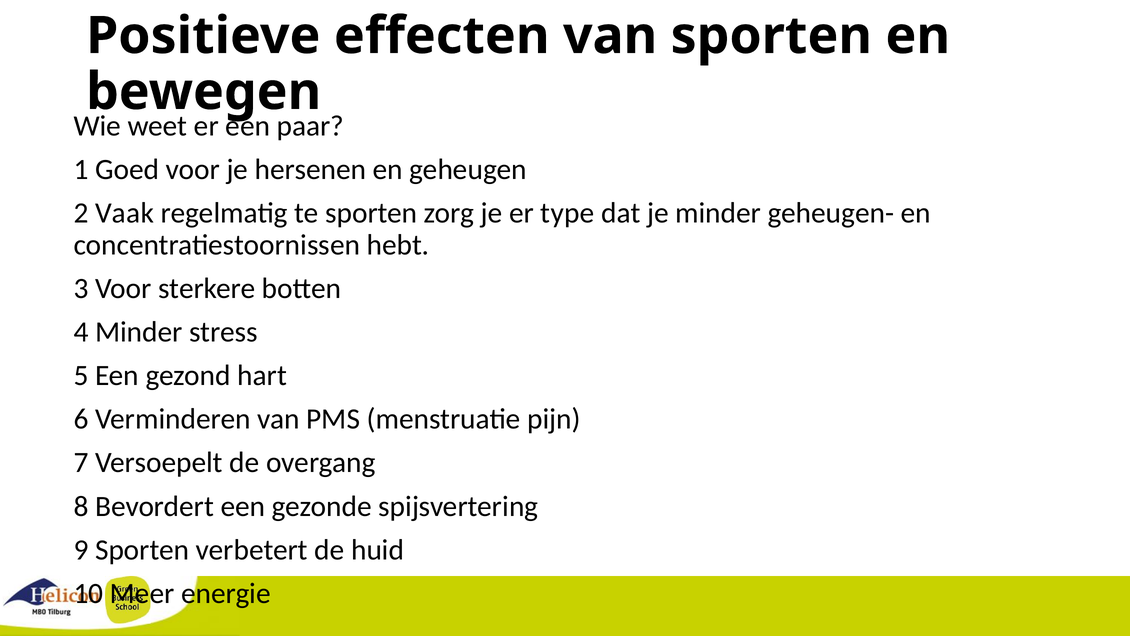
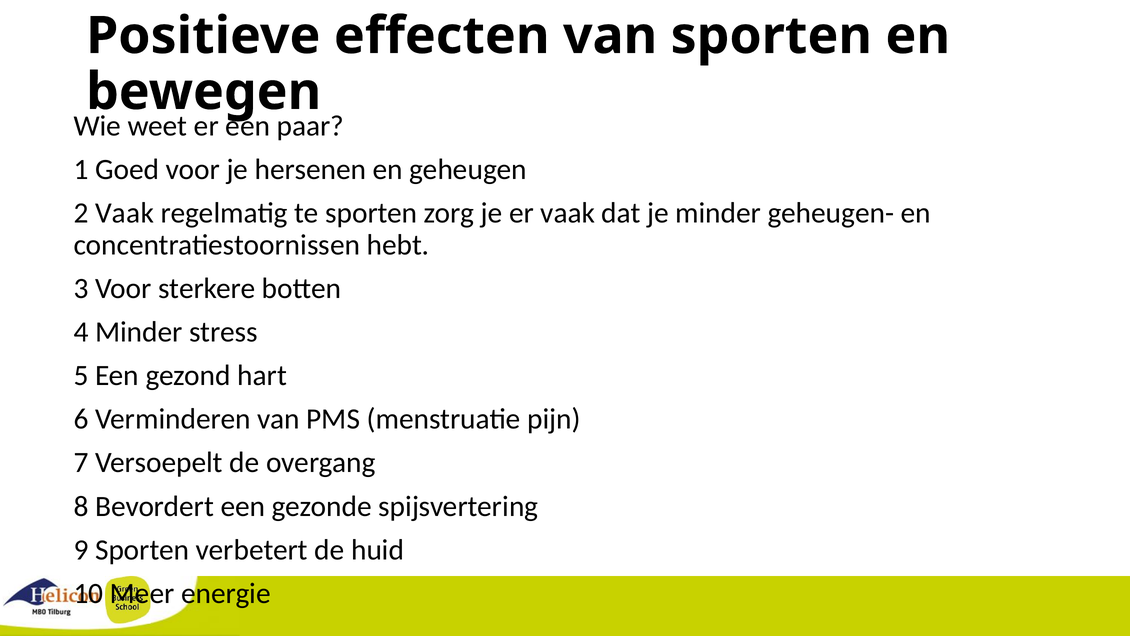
er type: type -> vaak (568, 213)
